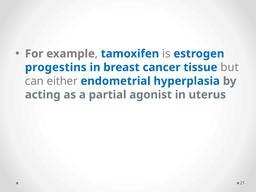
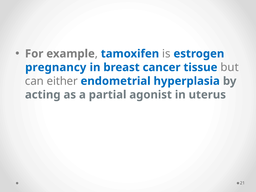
progestins: progestins -> pregnancy (56, 67)
